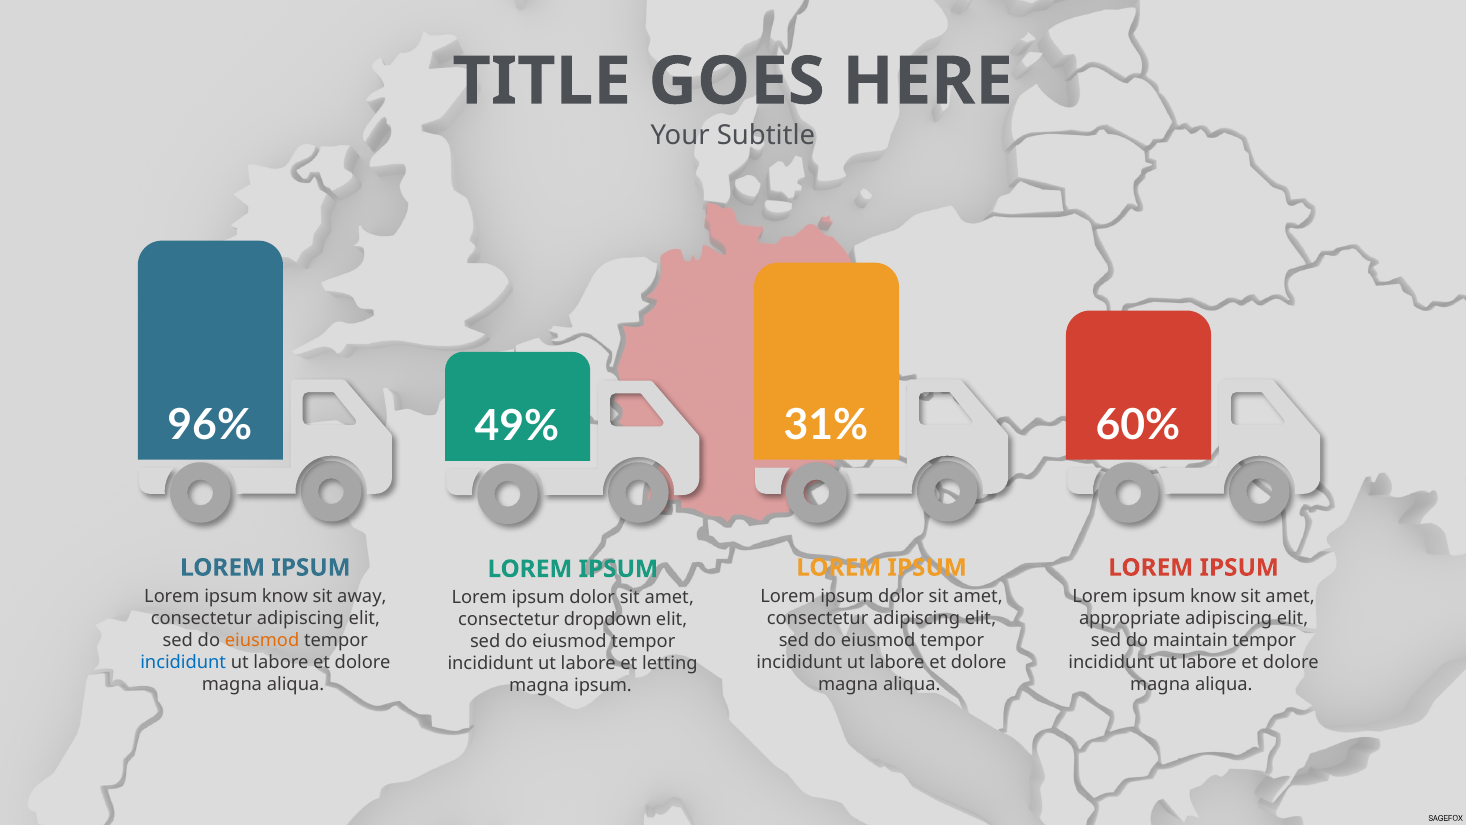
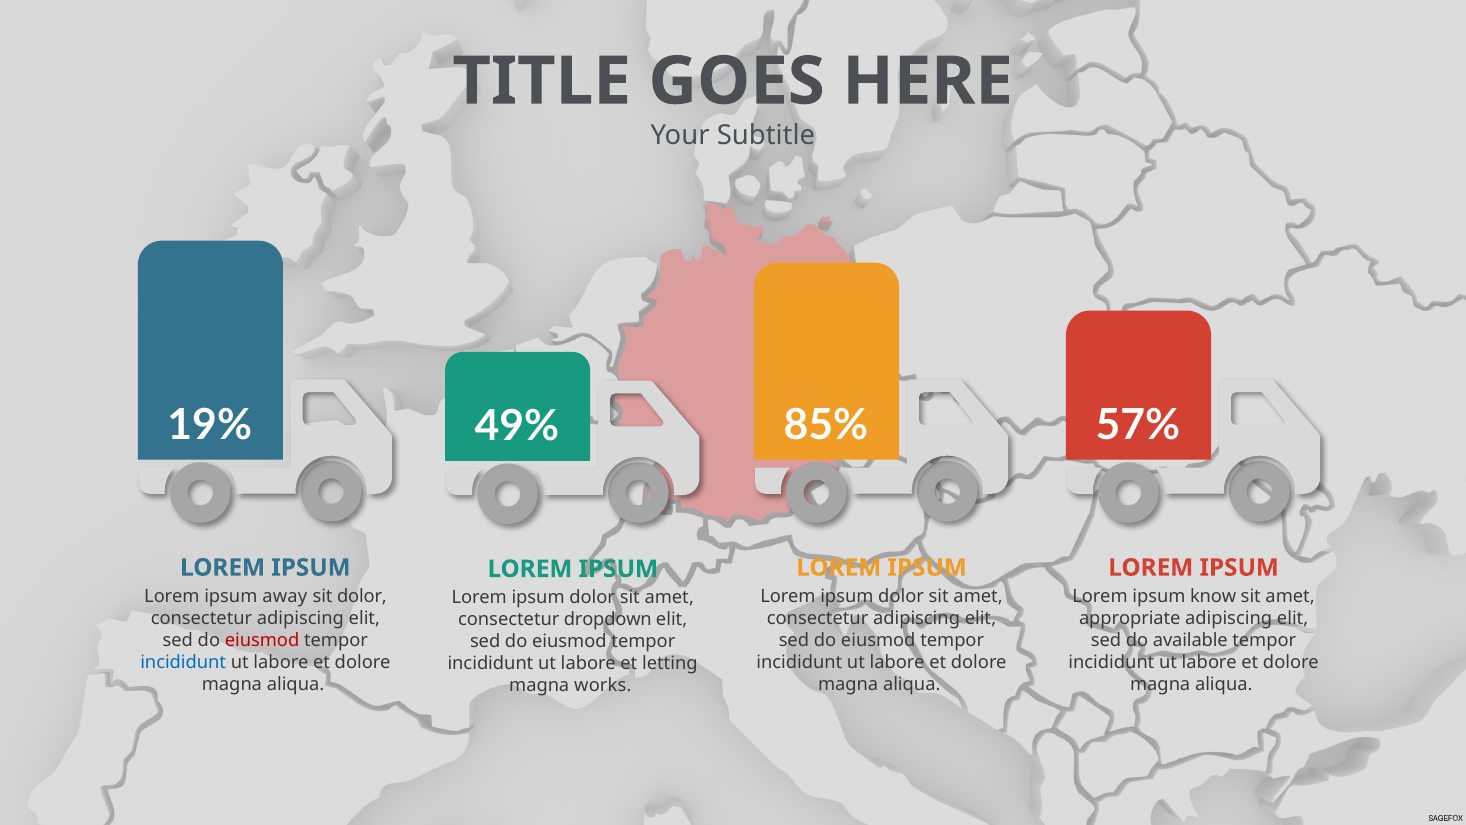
96%: 96% -> 19% (210, 425)
31%: 31% -> 85% (826, 425)
60%: 60% -> 57% (1138, 425)
know: know -> away (285, 596)
sit away: away -> dolor (362, 596)
eiusmod colour: orange -> red (262, 640)
maintain: maintain -> available (1190, 640)
magna ipsum: ipsum -> works (603, 686)
